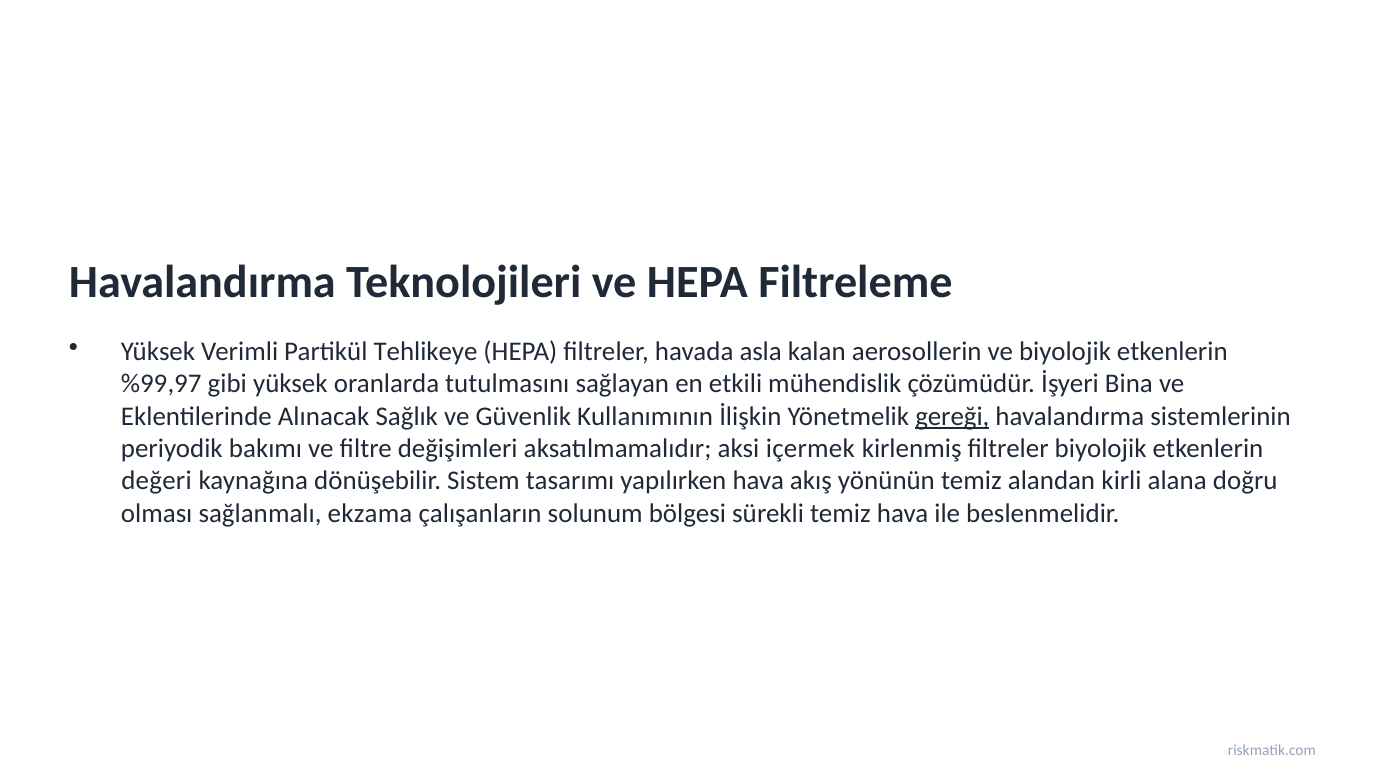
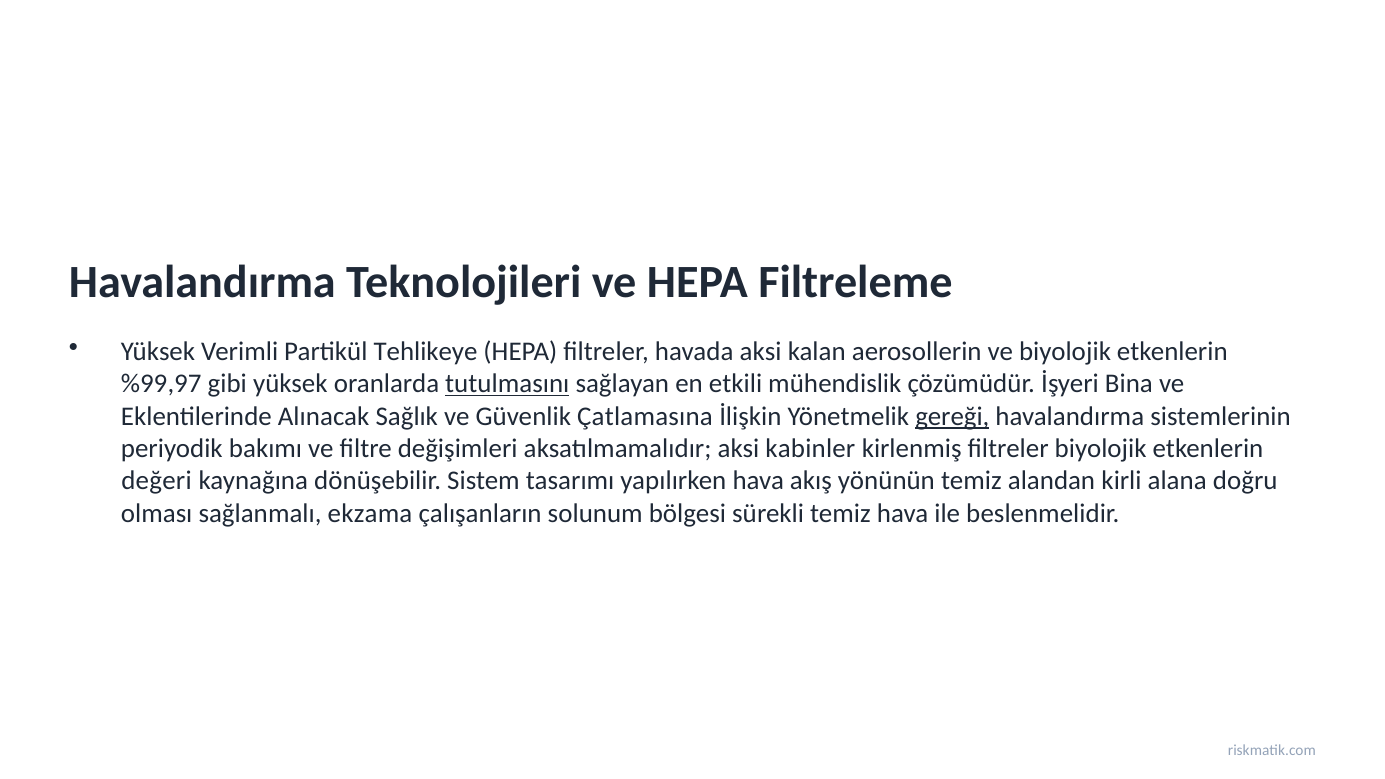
havada asla: asla -> aksi (761, 352)
tutulmasını underline: none -> present (507, 384)
Kullanımının: Kullanımının -> Çatlamasına (645, 416)
içermek: içermek -> kabinler (810, 449)
